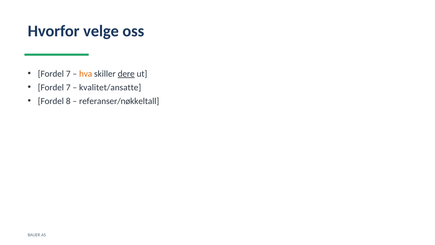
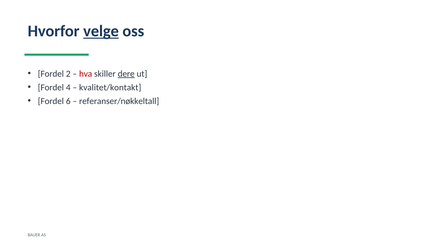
velge underline: none -> present (101, 31)
7: 7 -> 2 (68, 74)
hva colour: orange -> red (86, 74)
7: 7 -> 4 (68, 87)
kvalitet/ansatte: kvalitet/ansatte -> kvalitet/kontakt (110, 87)
8: 8 -> 6 (68, 101)
